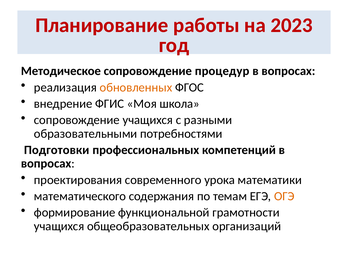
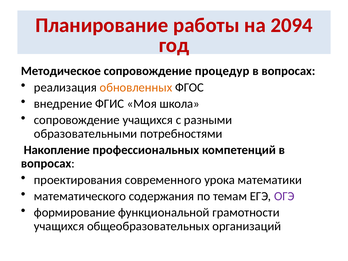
2023: 2023 -> 2094 (292, 25)
Подготовки: Подготовки -> Накопление (57, 150)
ОГЭ colour: orange -> purple (284, 196)
